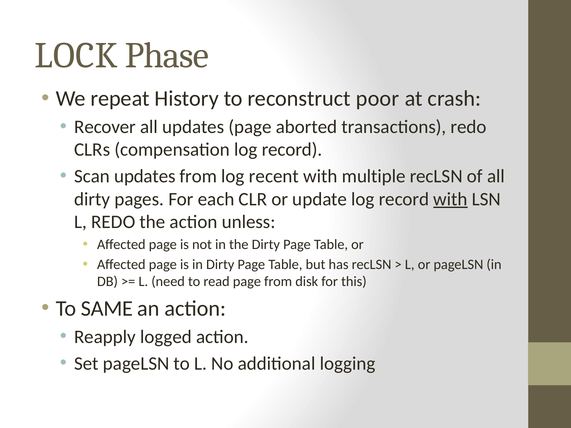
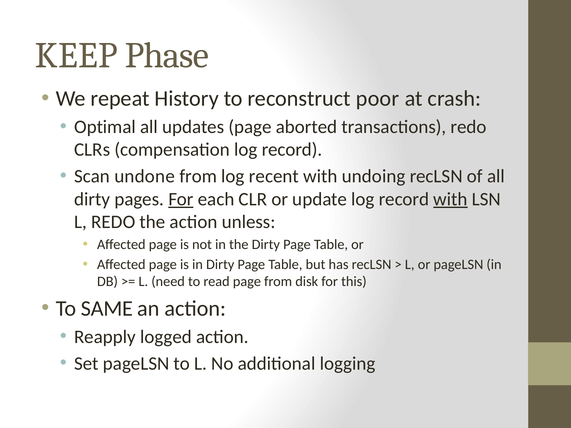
LOCK: LOCK -> KEEP (76, 55)
Recover: Recover -> Optimal (105, 127)
Scan updates: updates -> undone (145, 176)
multiple: multiple -> undoing (374, 176)
For underline: none -> present (181, 199)
